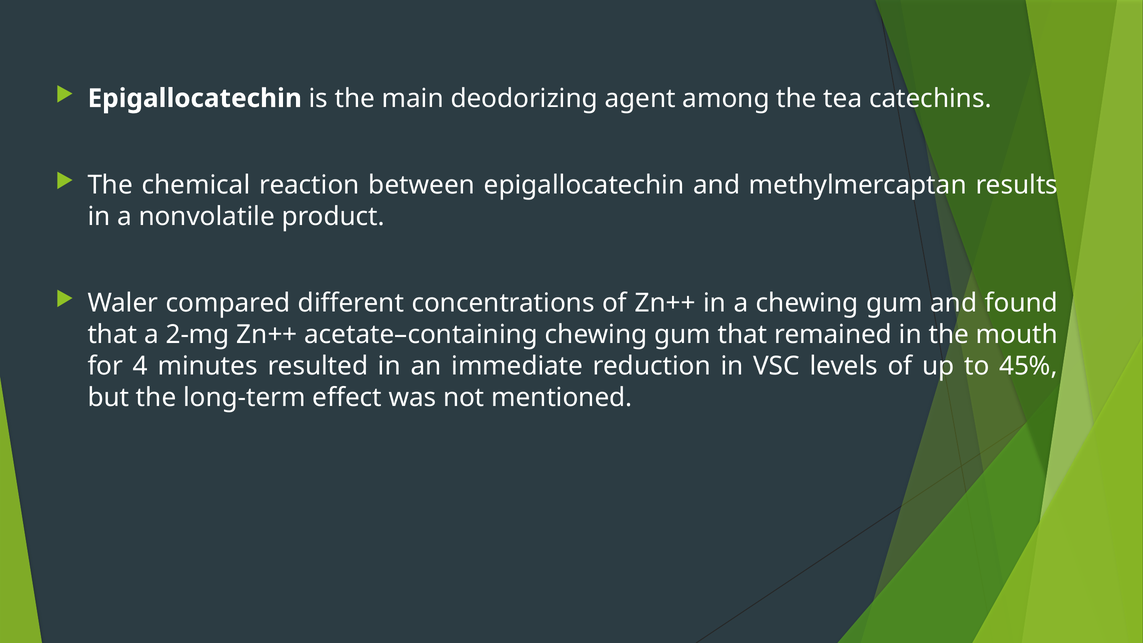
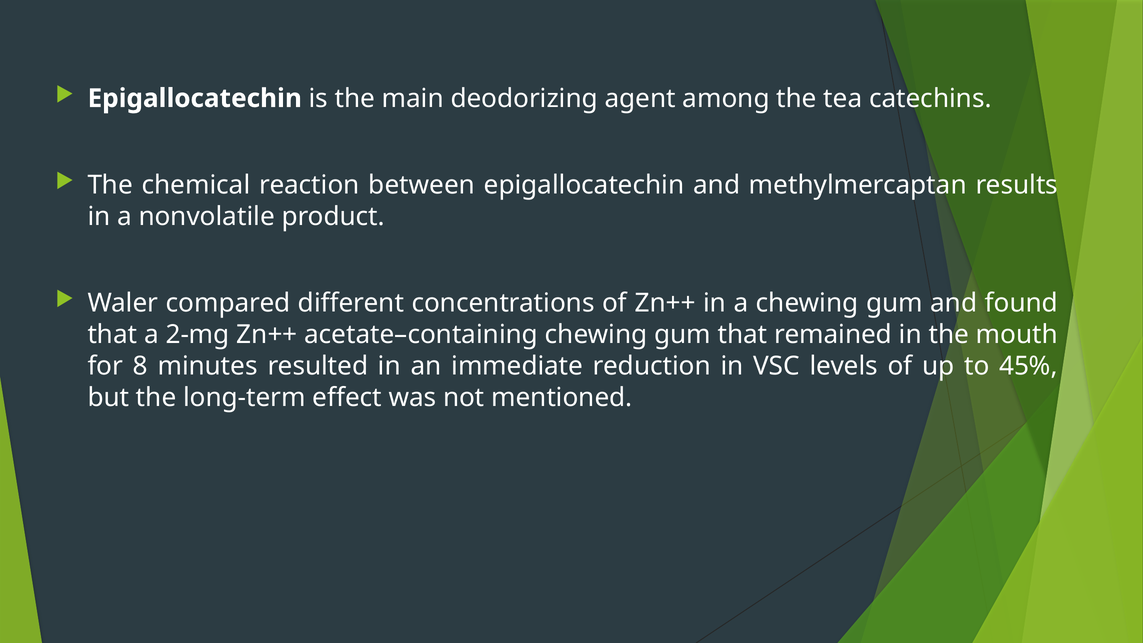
4: 4 -> 8 (140, 366)
